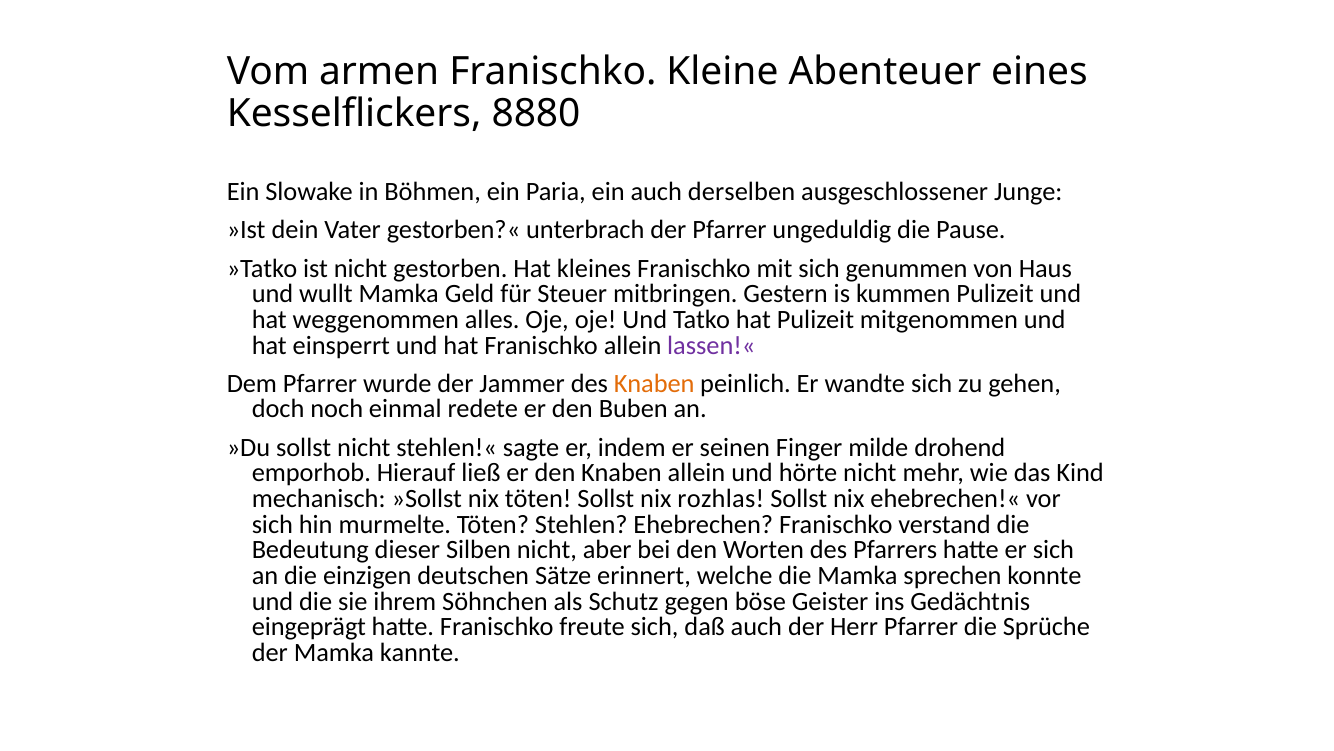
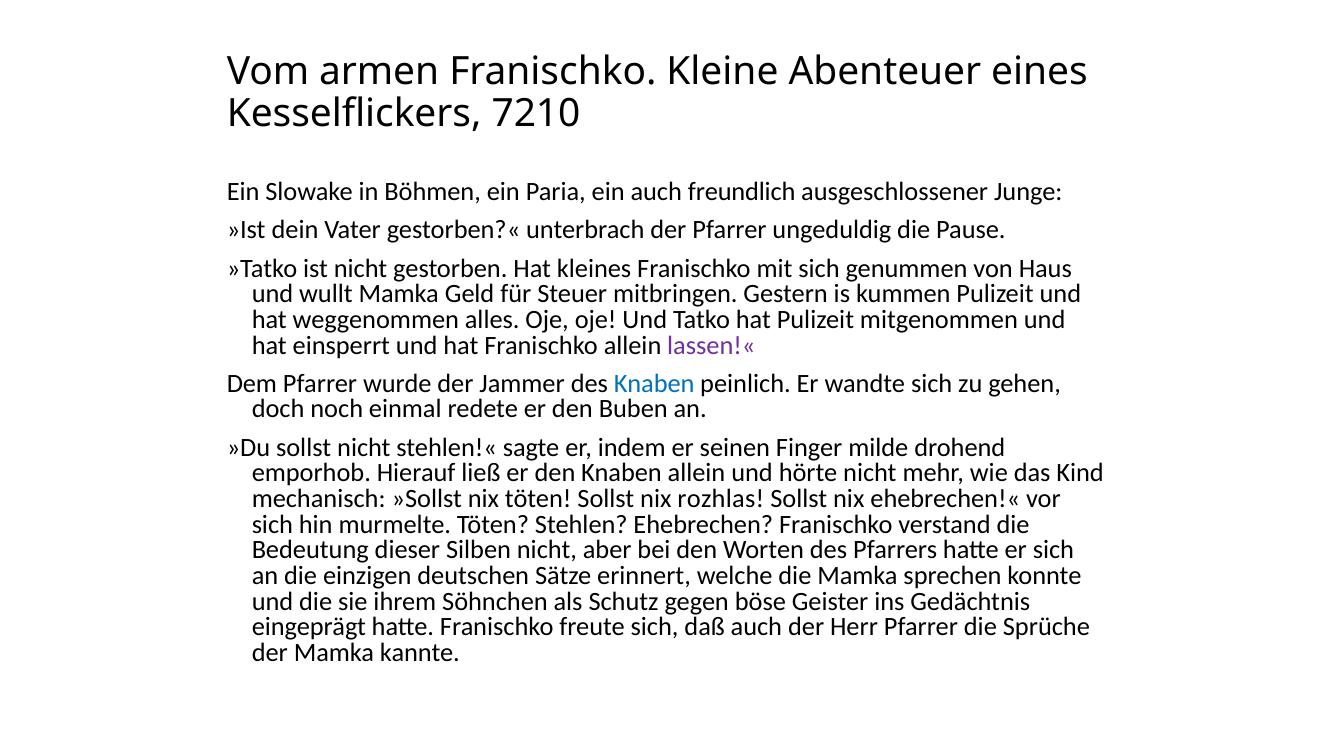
8880: 8880 -> 7210 (536, 113)
derselben: derselben -> freundlich (742, 192)
Knaben colour: orange -> blue (654, 383)
